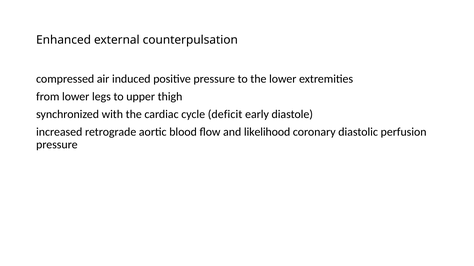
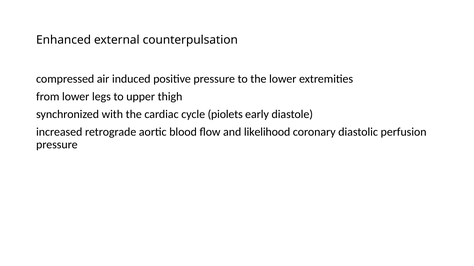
deficit: deficit -> piolets (225, 115)
